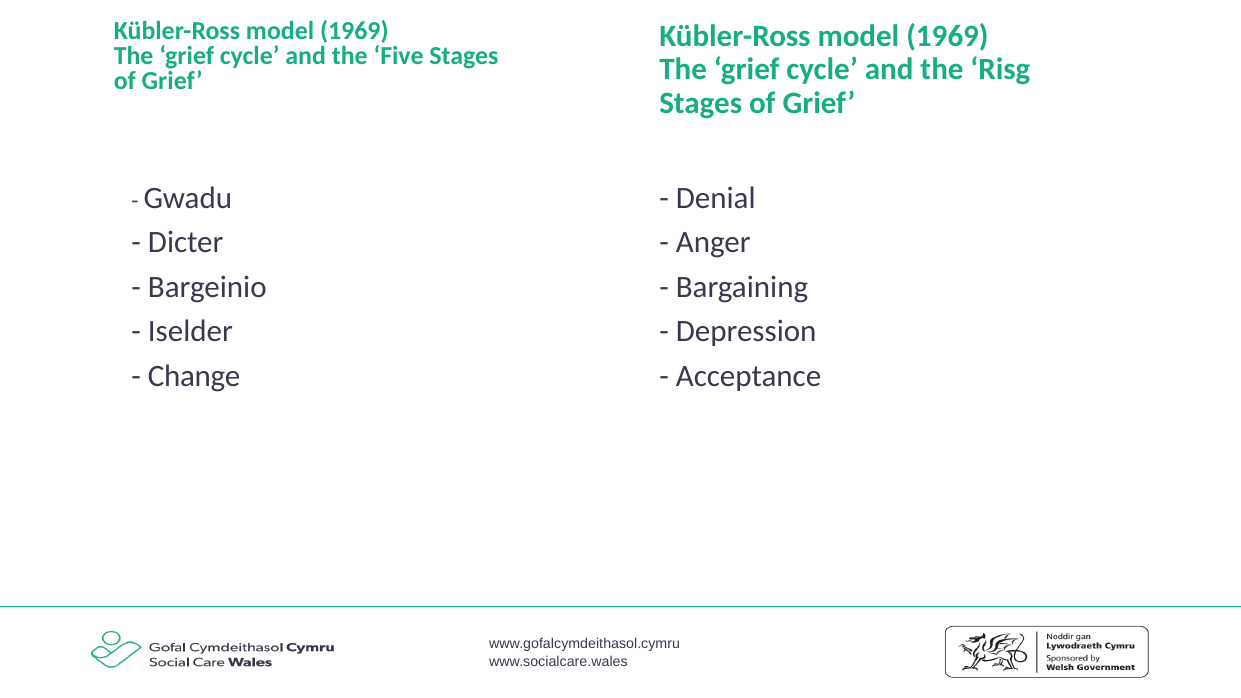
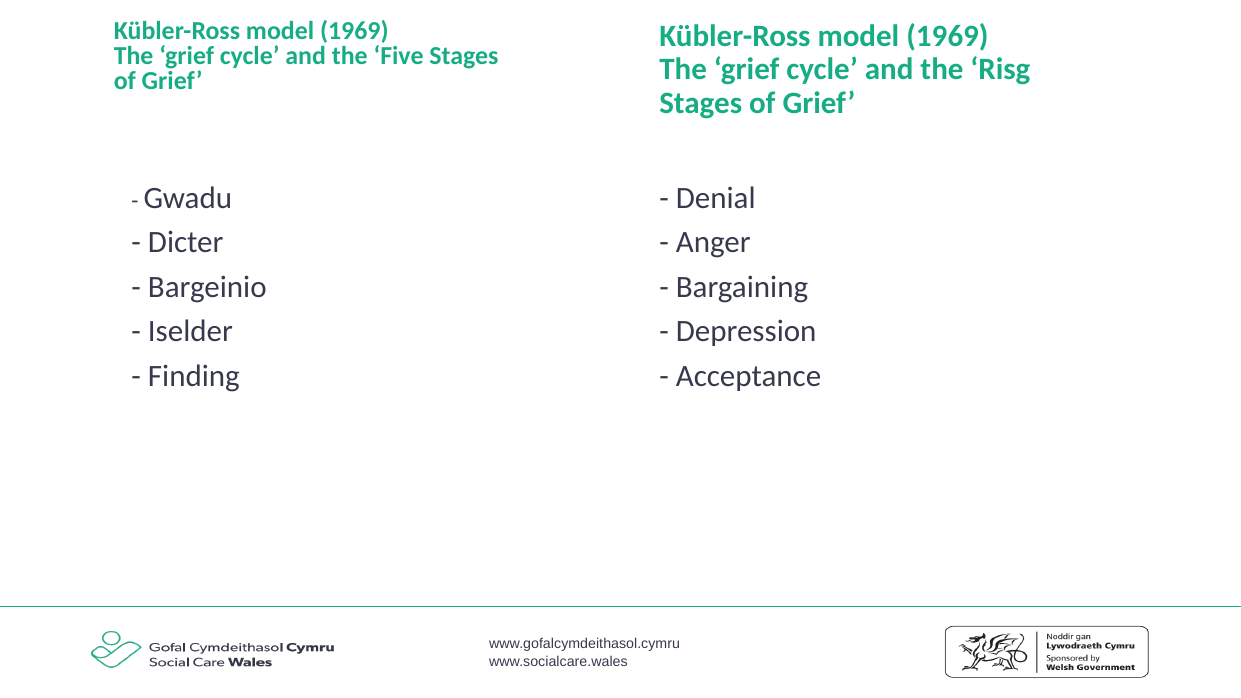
Change: Change -> Finding (194, 376)
